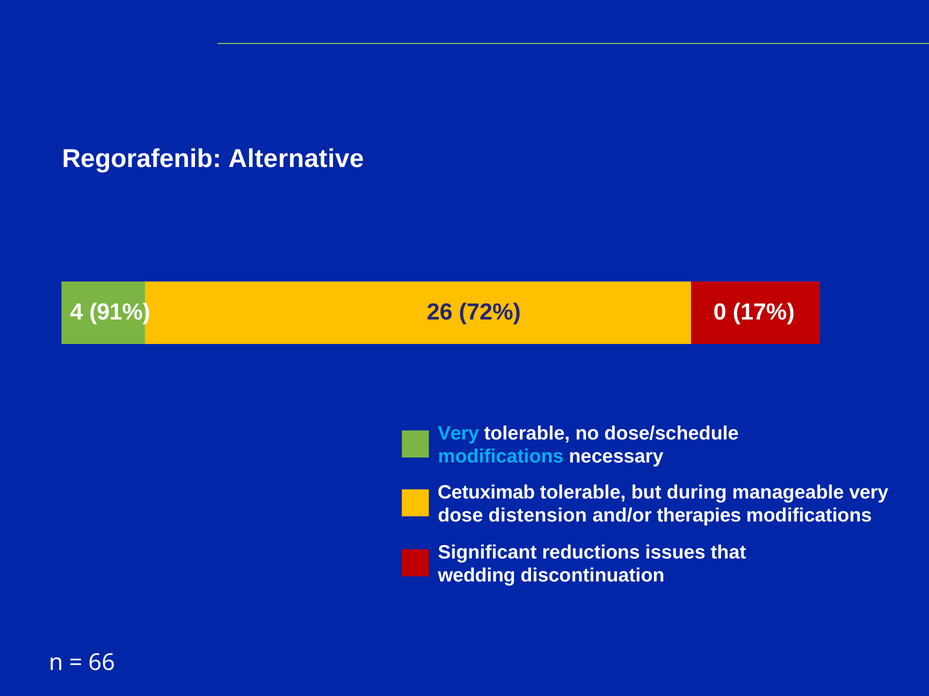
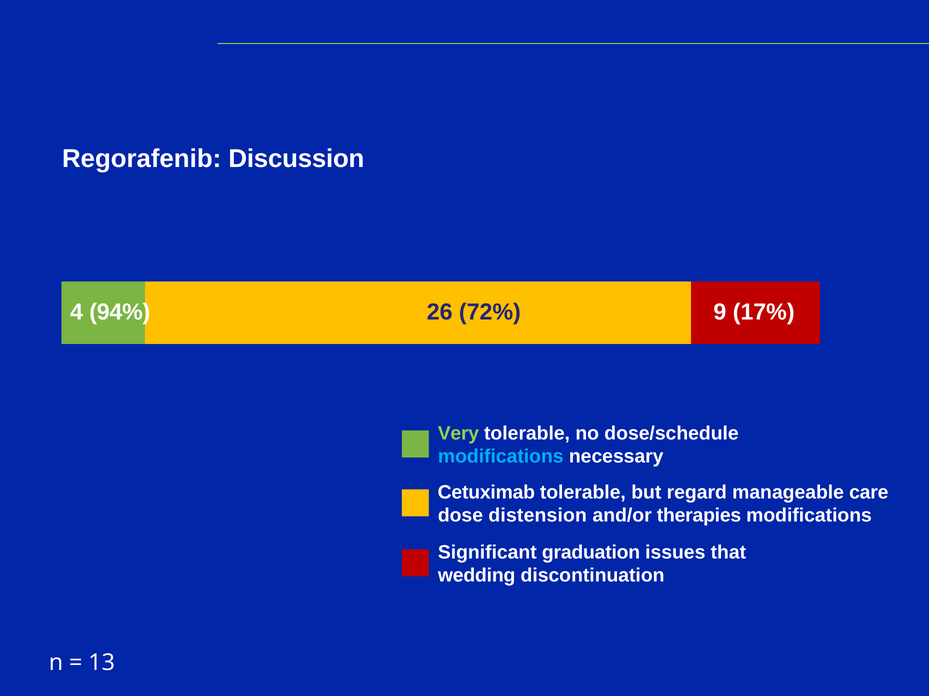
Alternative: Alternative -> Discussion (296, 159)
91%: 91% -> 94% (120, 312)
0: 0 -> 9 (720, 312)
Very colour: light blue -> light green (458, 434)
during: during -> regard (697, 493)
manageable very: very -> care (869, 493)
reductions: reductions -> graduation (591, 553)
66: 66 -> 13 (102, 664)
